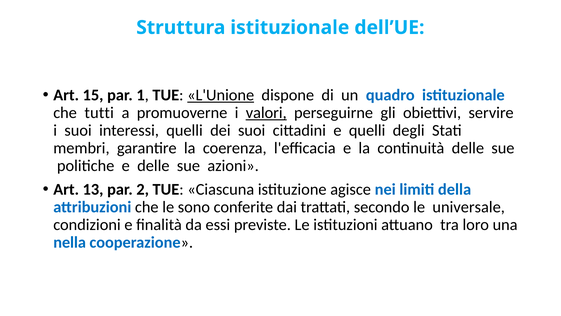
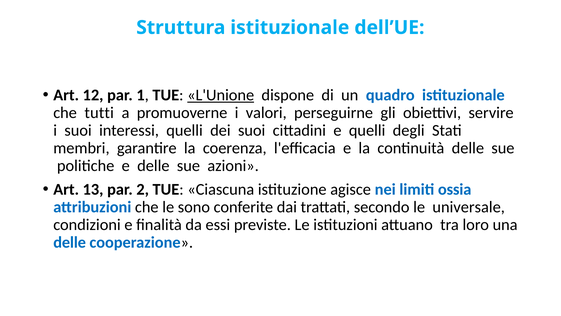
15: 15 -> 12 (93, 95)
valori underline: present -> none (266, 113)
della: della -> ossia (455, 189)
nella: nella -> delle (70, 242)
